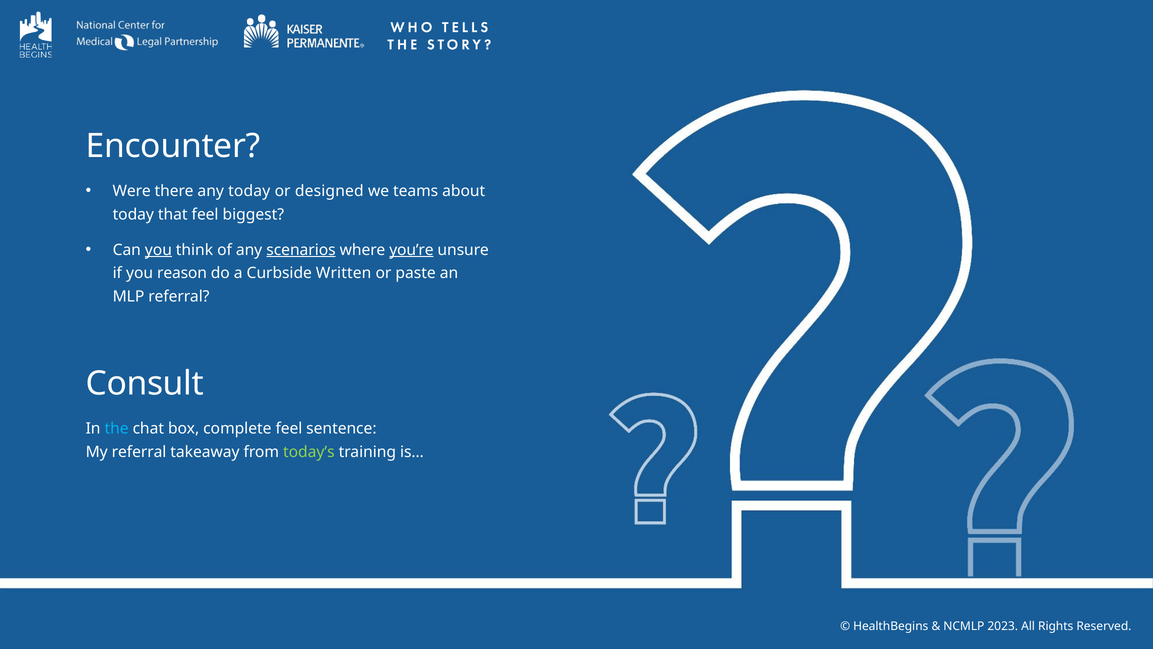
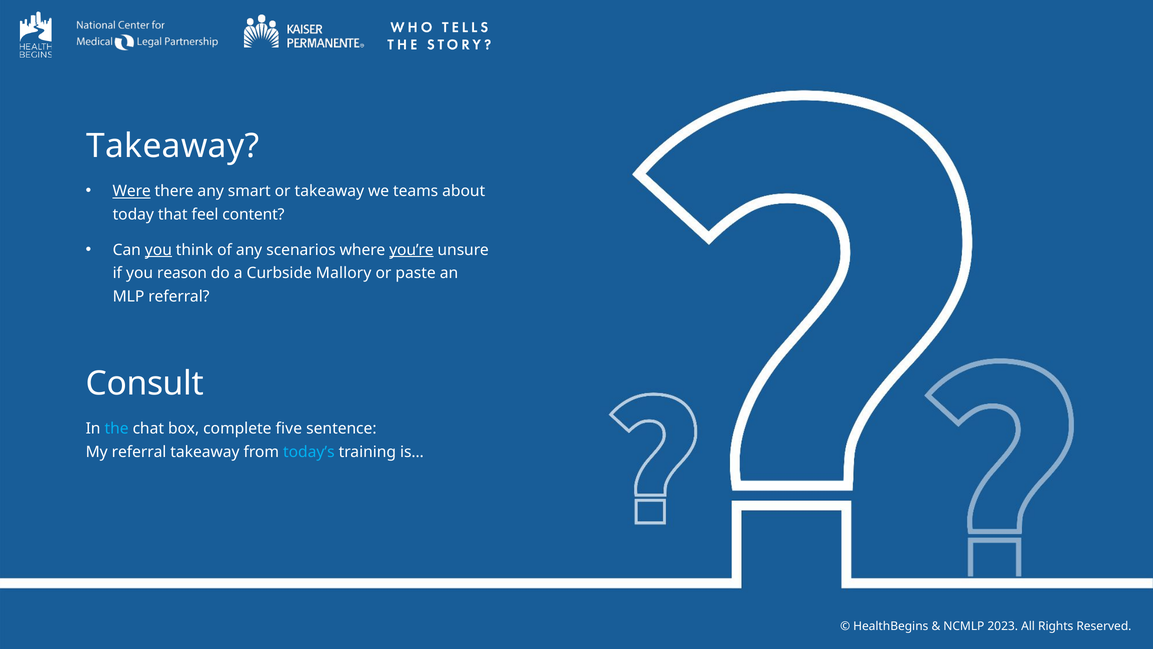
Encounter: Encounter -> Takeaway (173, 146)
Were underline: none -> present (132, 191)
any today: today -> smart (249, 191)
or designed: designed -> takeaway (329, 191)
biggest: biggest -> content (253, 214)
scenarios underline: present -> none (301, 250)
Written: Written -> Mallory (344, 273)
complete feel: feel -> five (289, 428)
today’s colour: light green -> light blue (309, 452)
